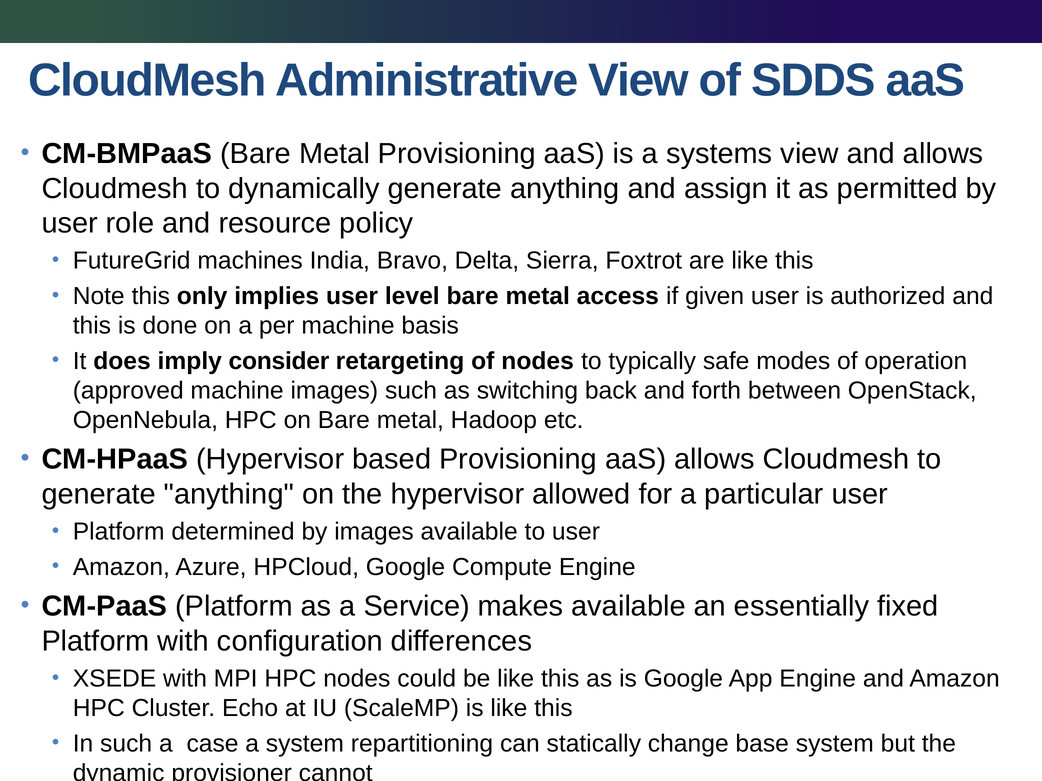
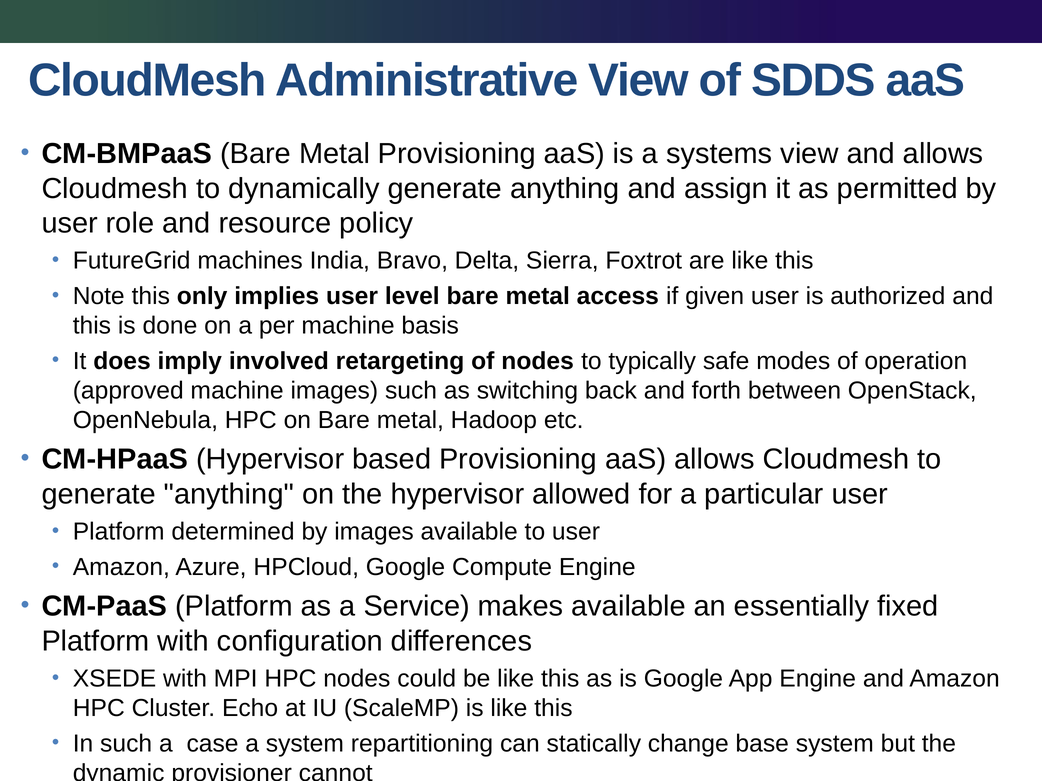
consider: consider -> involved (279, 361)
